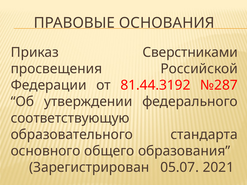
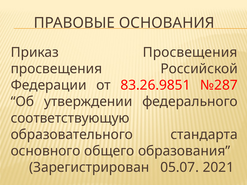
Приказ Сверстниками: Сверстниками -> Просвещения (190, 52)
81.44.3192: 81.44.3192 -> 83.26.9851 (155, 85)
